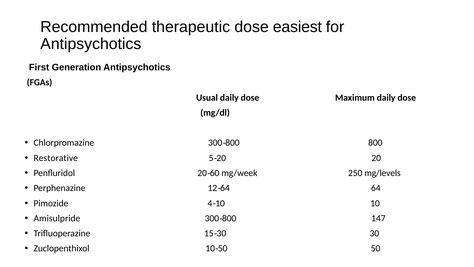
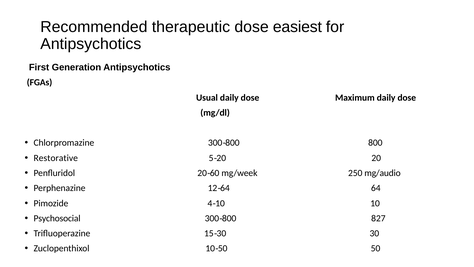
mg/levels: mg/levels -> mg/audio (383, 173)
Amisulpride: Amisulpride -> Psychosocial (57, 218)
147: 147 -> 827 (378, 218)
